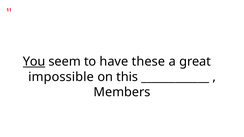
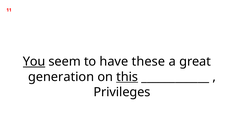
impossible: impossible -> generation (61, 77)
this underline: none -> present (127, 77)
Members: Members -> Privileges (122, 92)
